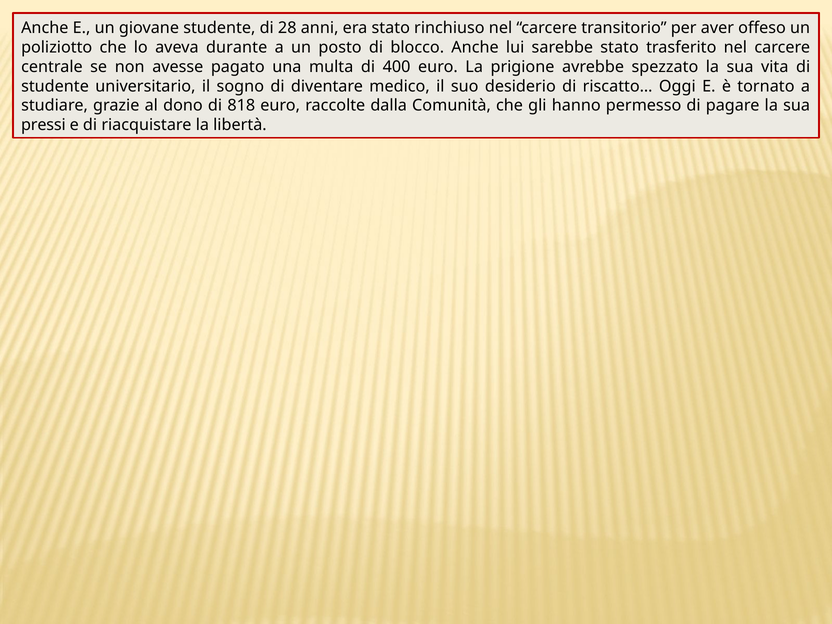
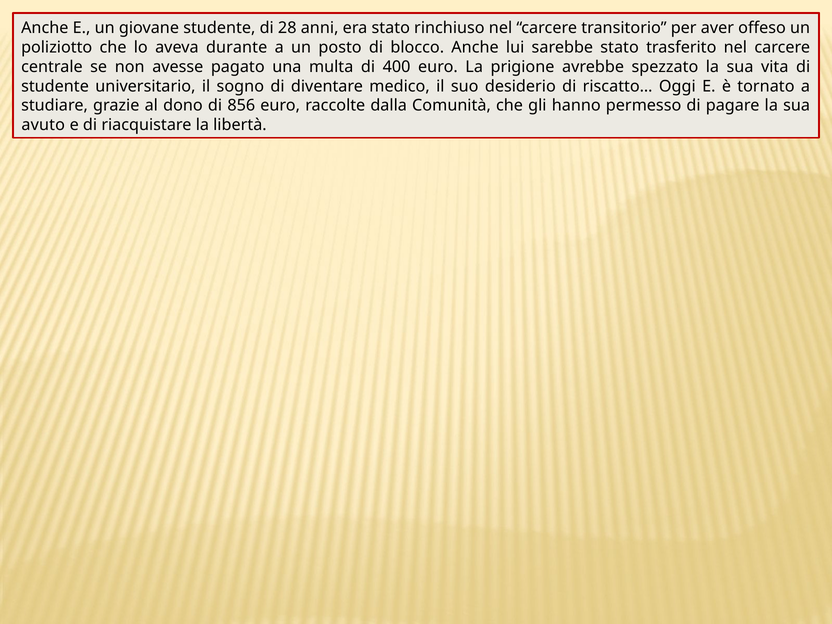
818: 818 -> 856 (241, 106)
pressi: pressi -> avuto (43, 125)
